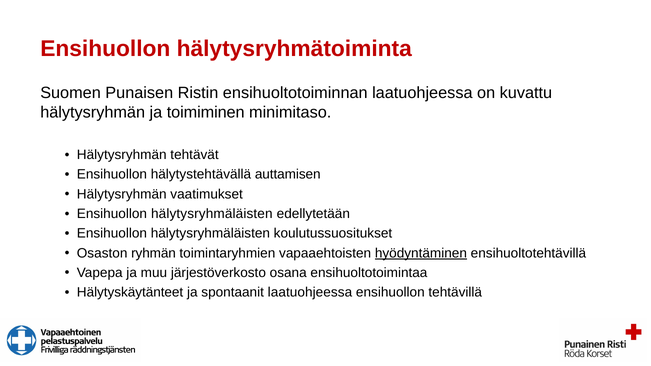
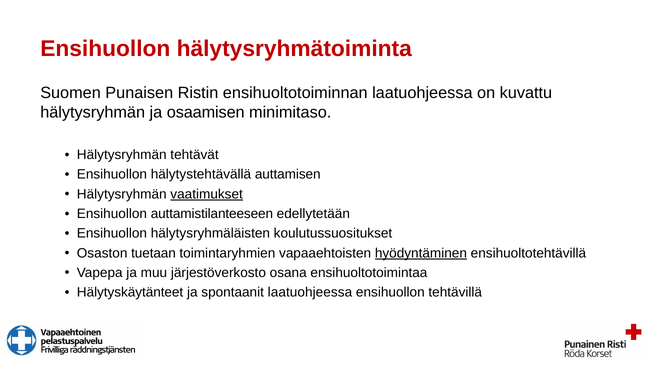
toimiminen: toimiminen -> osaamisen (206, 112)
vaatimukset underline: none -> present (207, 194)
hälytysryhmäläisten: hälytysryhmäläisten -> auttamistilanteeseen (212, 214)
ryhmän: ryhmän -> tuetaan (154, 253)
